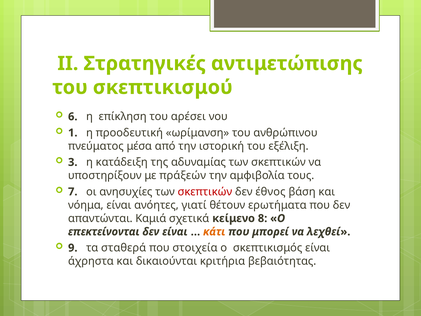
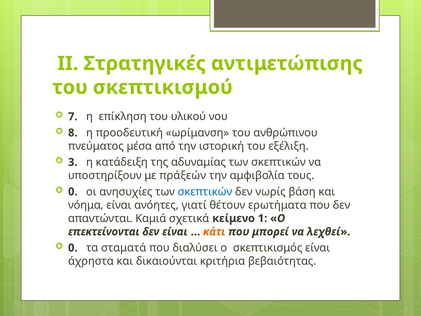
6: 6 -> 7 (73, 117)
αρέσει: αρέσει -> υλικού (188, 117)
1: 1 -> 8 (73, 133)
7: 7 -> 0 (73, 192)
σκεπτικών colour: red -> blue (205, 192)
έθνος: έθνος -> νωρίς (271, 192)
8: 8 -> 1 (263, 218)
9: 9 -> 0 (73, 248)
σταθερά: σταθερά -> σταματά (124, 248)
στοιχεία: στοιχεία -> διαλύσει (195, 248)
